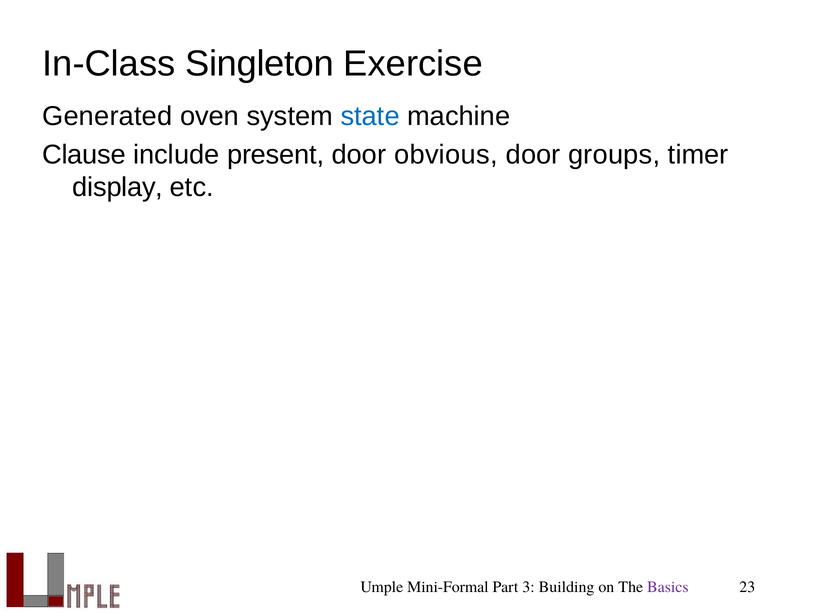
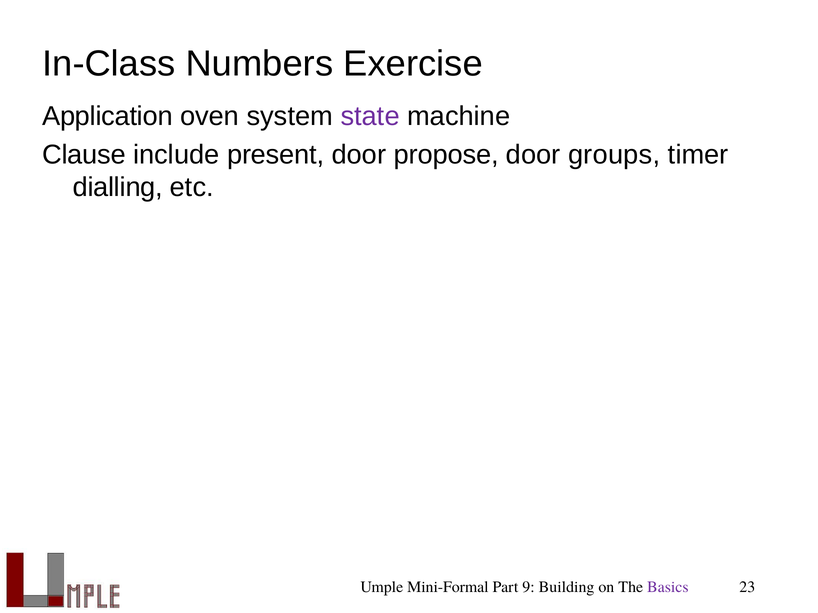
Singleton: Singleton -> Numbers (259, 64)
Generated: Generated -> Application (107, 117)
state colour: blue -> purple (370, 117)
obvious: obvious -> propose (446, 155)
display: display -> dialling (118, 187)
3: 3 -> 9 (529, 587)
